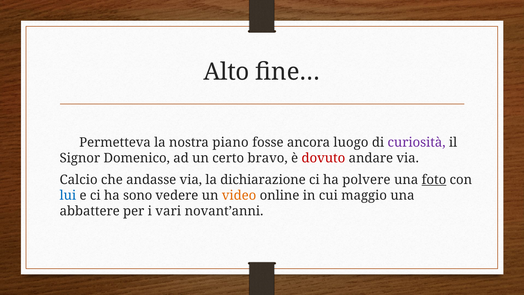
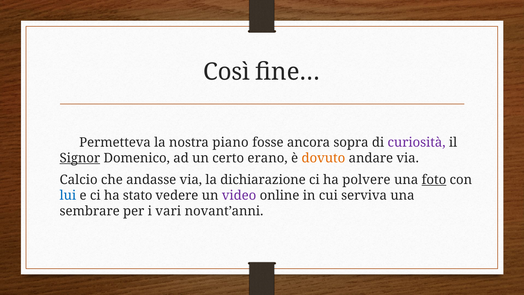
Alto: Alto -> Così (227, 72)
luogo: luogo -> sopra (351, 142)
Signor underline: none -> present (80, 158)
bravo: bravo -> erano (268, 158)
dovuto colour: red -> orange (323, 158)
sono: sono -> stato (138, 195)
video colour: orange -> purple (239, 195)
maggio: maggio -> serviva (364, 195)
abbattere: abbattere -> sembrare (90, 211)
